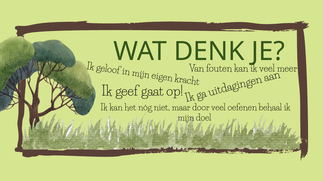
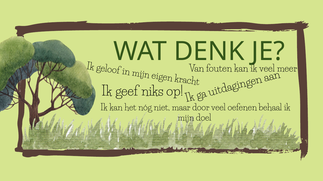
gaat: gaat -> niks (152, 92)
